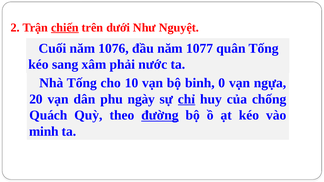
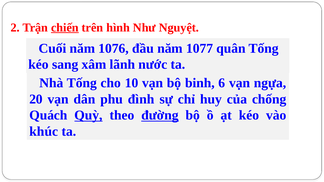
dưới: dưới -> hình (118, 28)
phải: phải -> lãnh (122, 65)
0: 0 -> 6 (222, 83)
ngày: ngày -> đình (141, 99)
chỉ underline: present -> none (187, 99)
Quỳ underline: none -> present (89, 115)
minh: minh -> khúc (44, 132)
